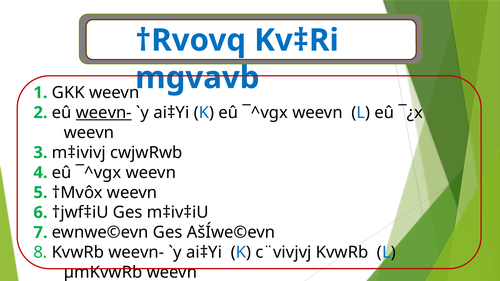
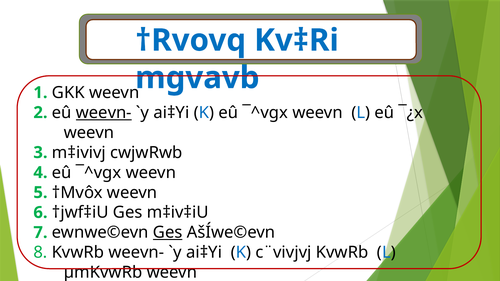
Ges underline: none -> present (168, 233)
